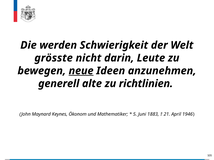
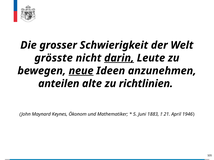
werden: werden -> grosser (58, 45)
darin underline: none -> present (119, 58)
generell: generell -> anteilen (59, 84)
